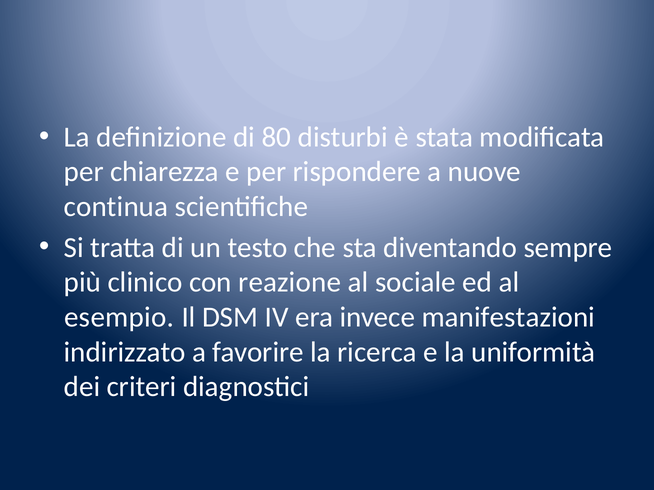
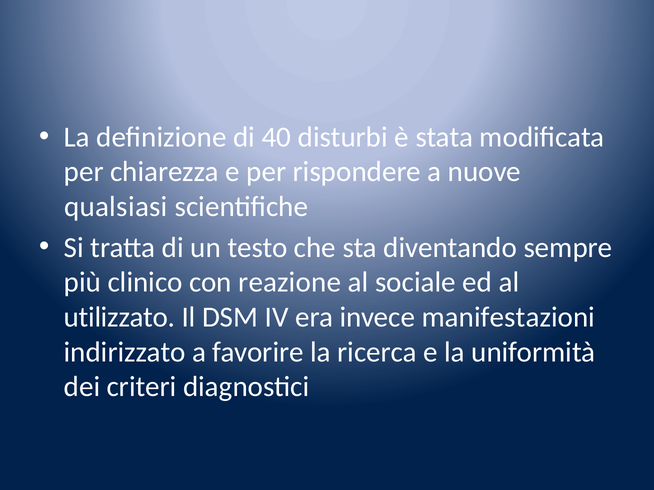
80: 80 -> 40 (276, 137)
continua: continua -> qualsiasi (116, 207)
esempio: esempio -> utilizzato (119, 317)
